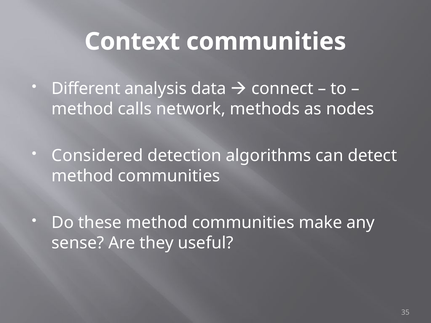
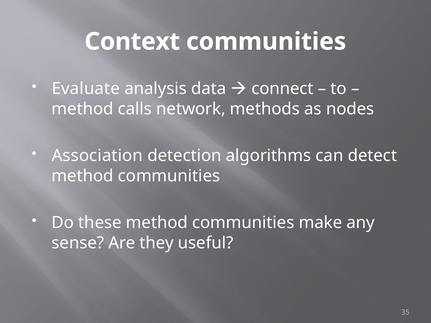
Different: Different -> Evaluate (86, 89)
Considered: Considered -> Association (97, 156)
